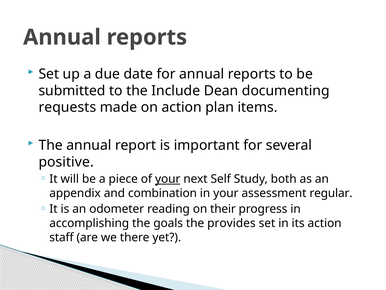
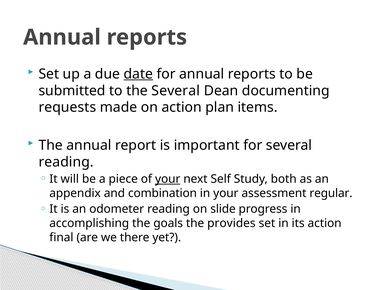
date underline: none -> present (138, 74)
the Include: Include -> Several (176, 90)
positive: positive -> reading (66, 162)
their: their -> slide (223, 209)
staff: staff -> final (61, 237)
